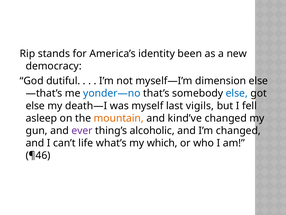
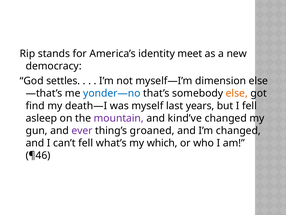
been: been -> meet (190, 54)
dutiful: dutiful -> settles (63, 81)
else colour: blue -> orange (237, 93)
else: else -> find (35, 106)
vigils: vigils -> years (200, 106)
mountain colour: orange -> purple (119, 118)
alcoholic: alcoholic -> groaned (152, 130)
can’t life: life -> fell (86, 143)
